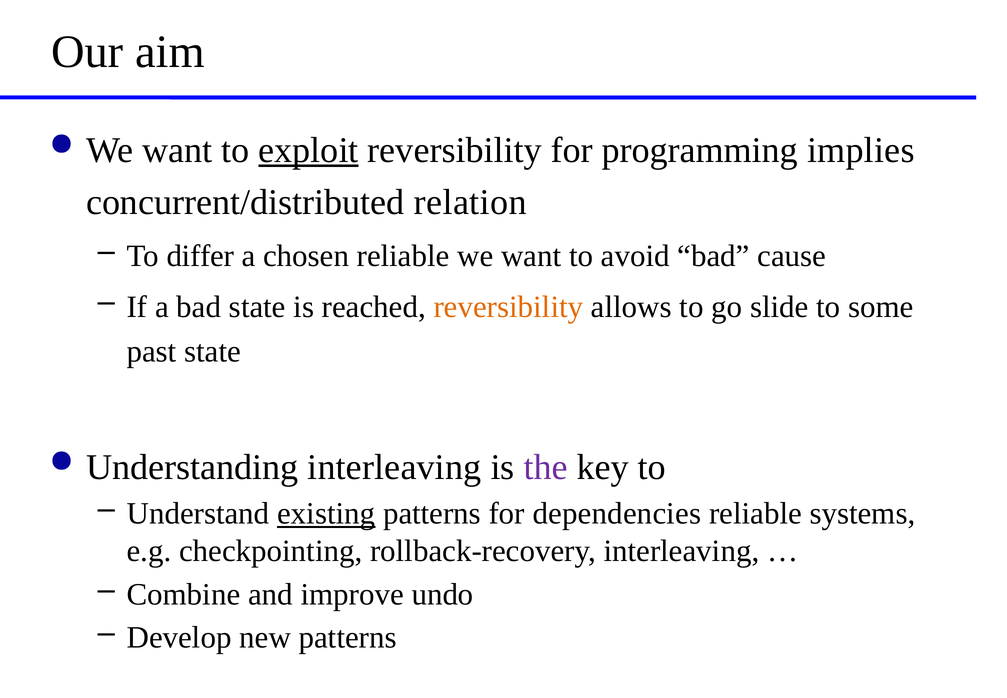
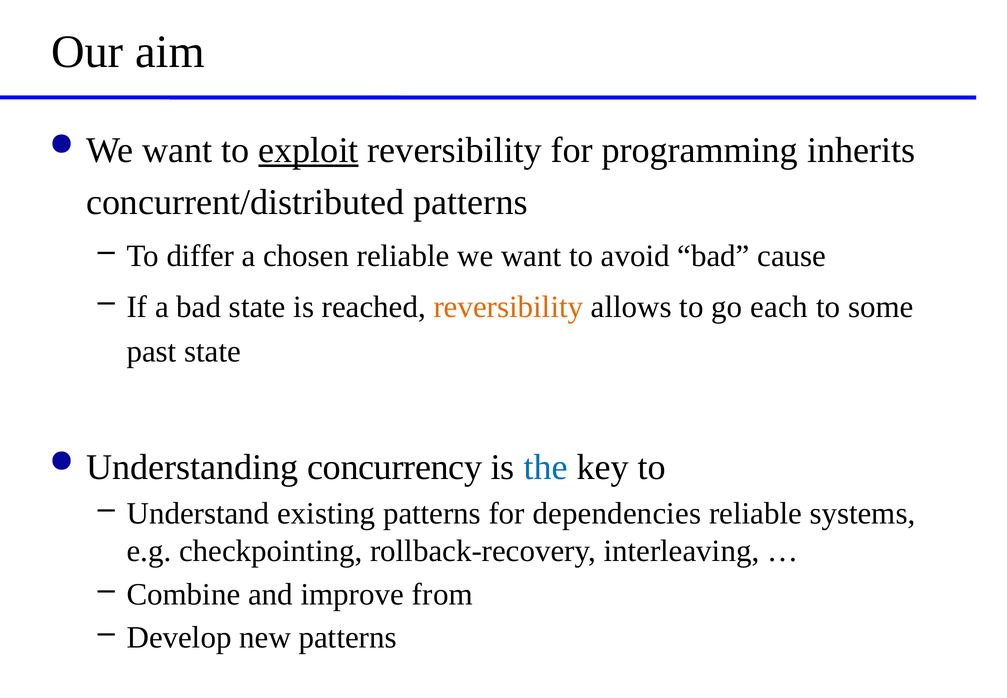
implies: implies -> inherits (861, 150)
concurrent/distributed relation: relation -> patterns (470, 202)
slide: slide -> each (779, 307)
Understanding interleaving: interleaving -> concurrency (395, 467)
the colour: purple -> blue (546, 467)
existing underline: present -> none (326, 513)
undo: undo -> from (442, 594)
